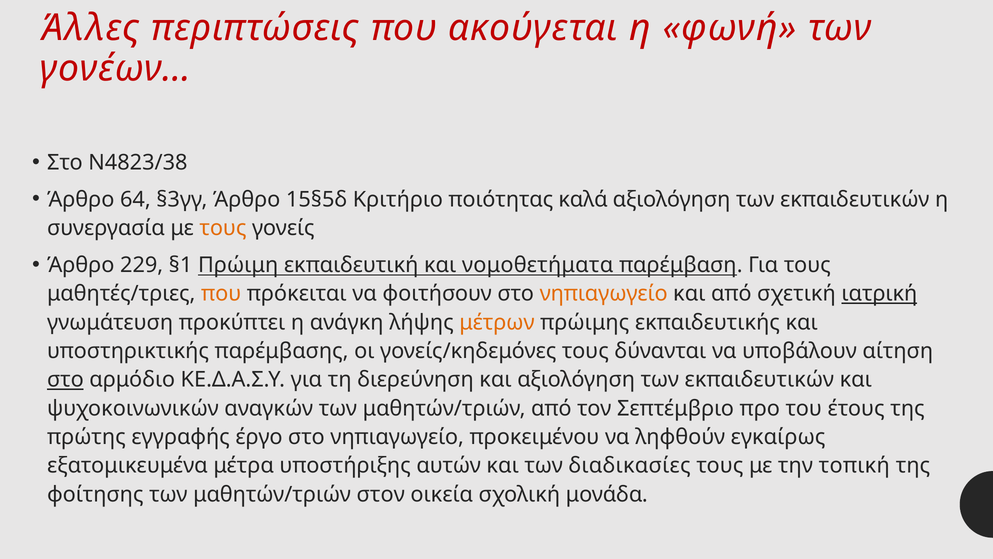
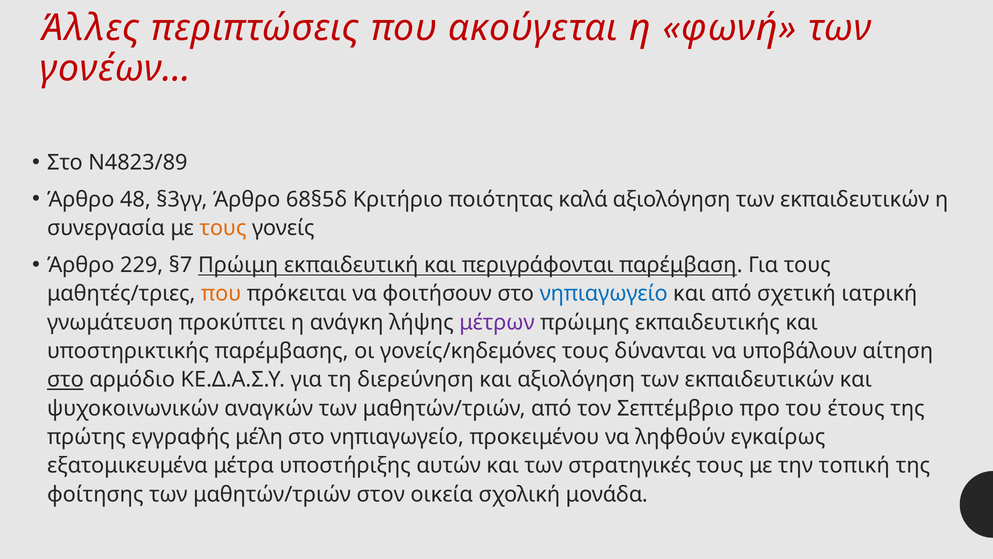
Ν4823/38: Ν4823/38 -> Ν4823/89 (138, 162)
64: 64 -> 48 (135, 199)
15§5δ: 15§5δ -> 68§5δ (317, 199)
§1: §1 -> §7 (181, 265)
νομοθετήματα: νομοθετήματα -> περιγράφονται (538, 265)
νηπιαγωγείο colour: orange -> blue (604, 294)
ιατρική underline: present -> none (879, 294)
μέτρων colour: orange -> purple (497, 322)
έργο: έργο -> μέλη (259, 437)
διαδικασίες: διαδικασίες -> στρατηγικές (630, 465)
